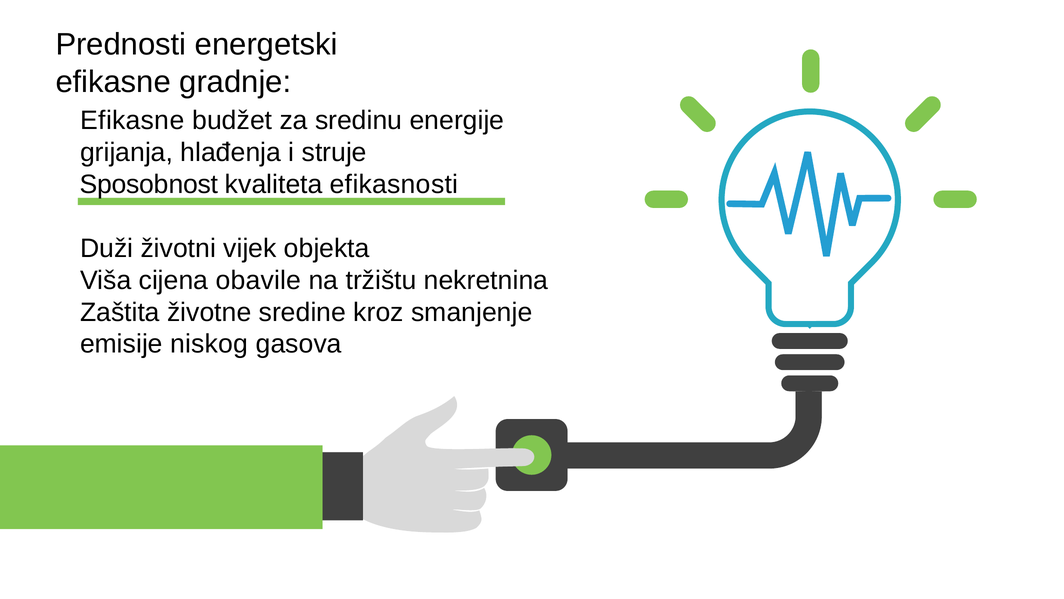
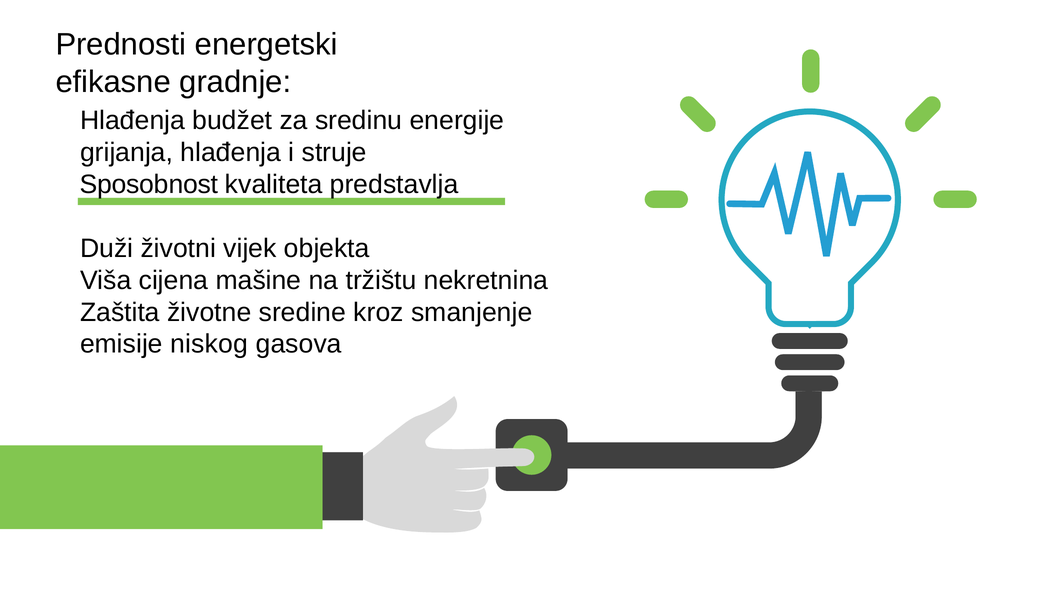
Efikasne: Efikasne -> Hlađenja (133, 120)
efikasnosti: efikasnosti -> predstavlja (394, 184)
obavile: obavile -> mašine (258, 280)
